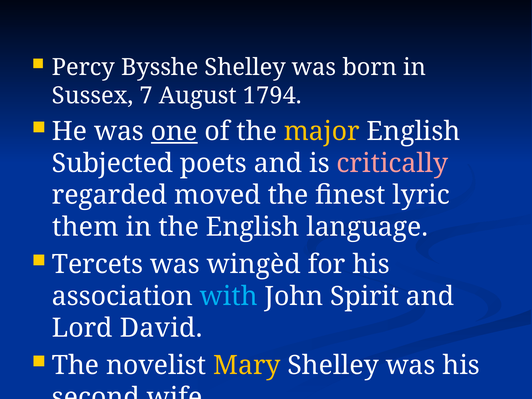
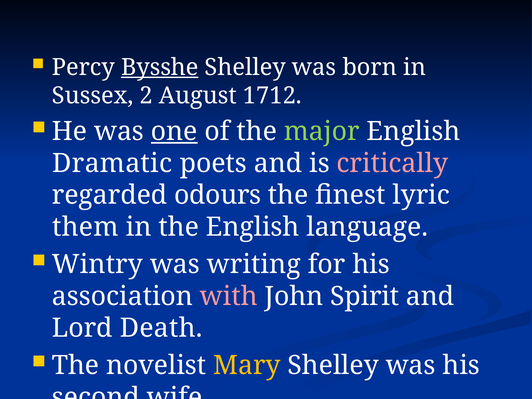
Bysshe underline: none -> present (160, 67)
7: 7 -> 2 (146, 96)
1794: 1794 -> 1712 (272, 96)
major colour: yellow -> light green (322, 131)
Subjected: Subjected -> Dramatic (112, 163)
moved: moved -> odours (218, 195)
Tercets: Tercets -> Wintry (97, 264)
wingèd: wingèd -> writing (254, 264)
with colour: light blue -> pink (229, 296)
David: David -> Death (161, 328)
